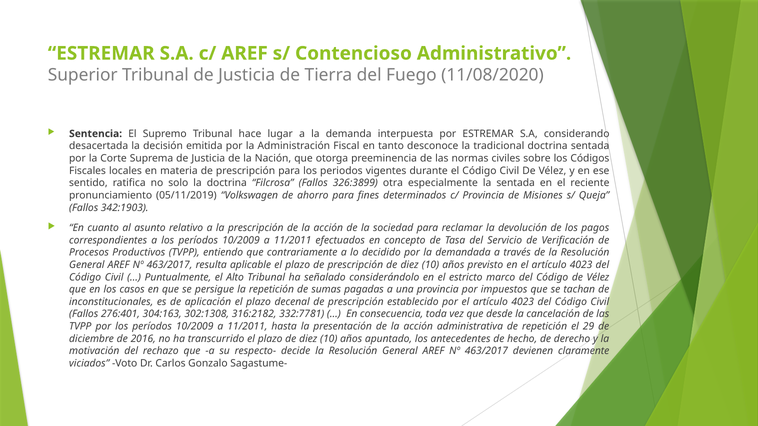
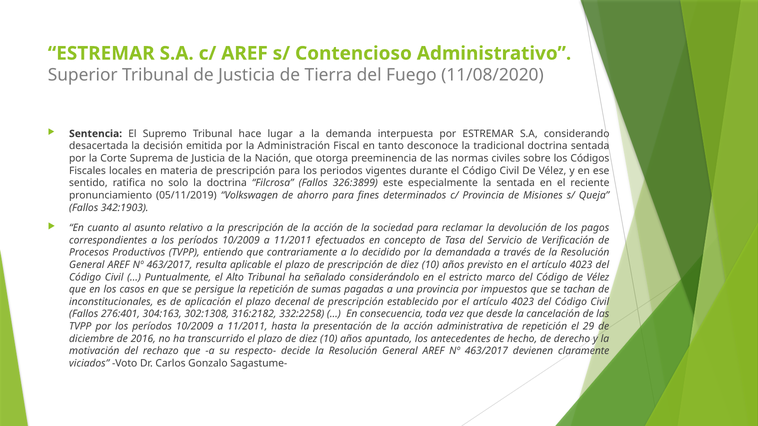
otra: otra -> este (393, 183)
332:7781: 332:7781 -> 332:2258 (302, 314)
